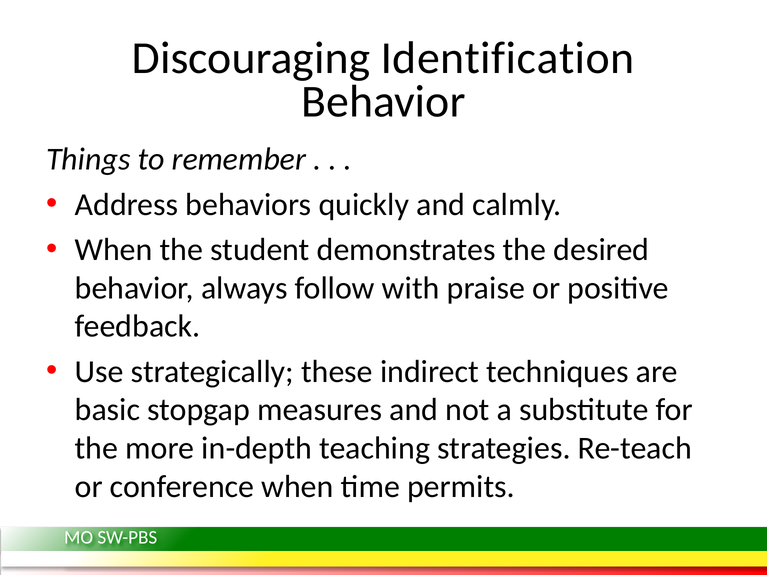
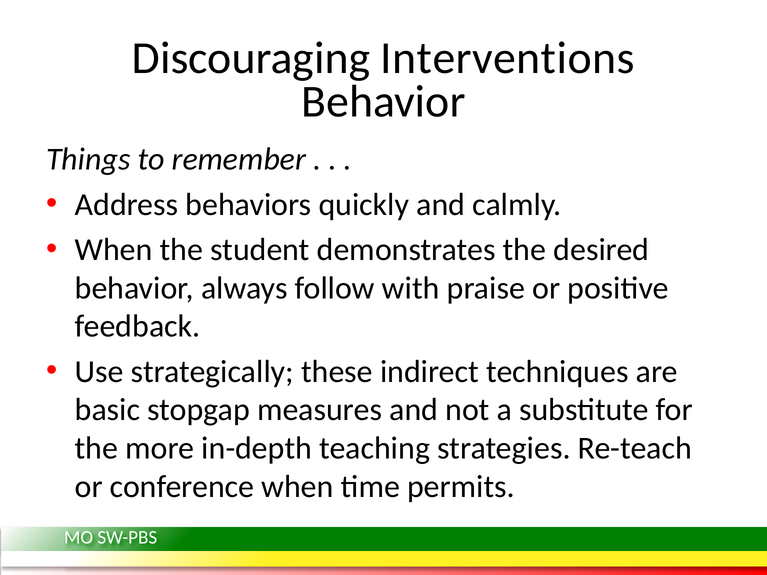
Identification: Identification -> Interventions (507, 58)
